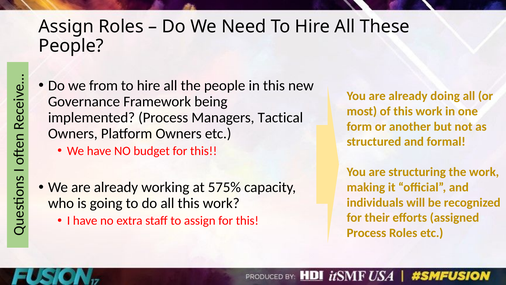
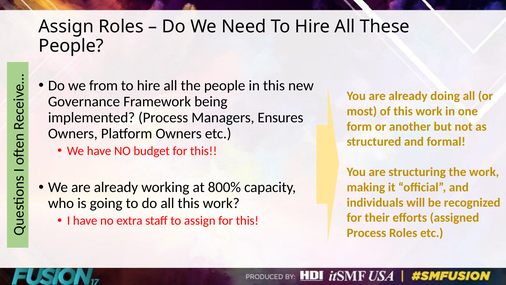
Tactical: Tactical -> Ensures (280, 117)
575%: 575% -> 800% (224, 187)
